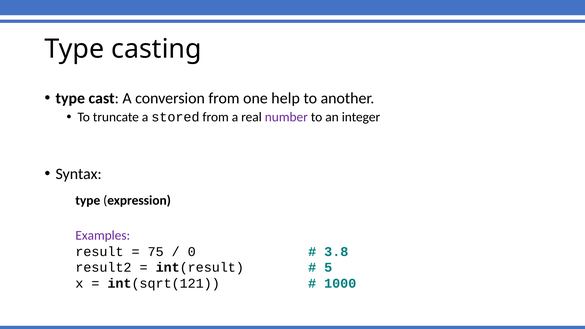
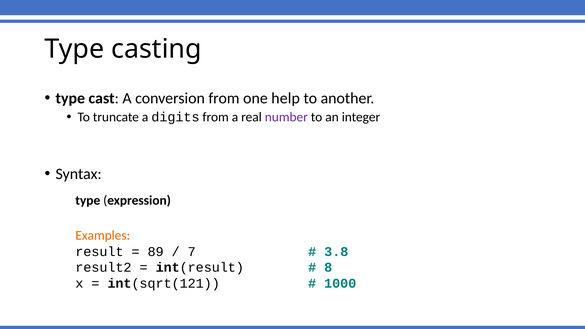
stored: stored -> digits (175, 117)
Examples colour: purple -> orange (103, 235)
75: 75 -> 89 (156, 252)
0: 0 -> 7 (192, 252)
5: 5 -> 8 (328, 268)
